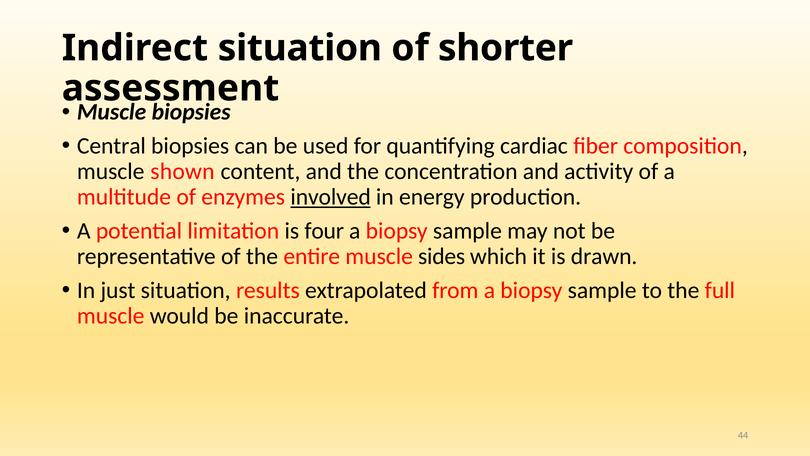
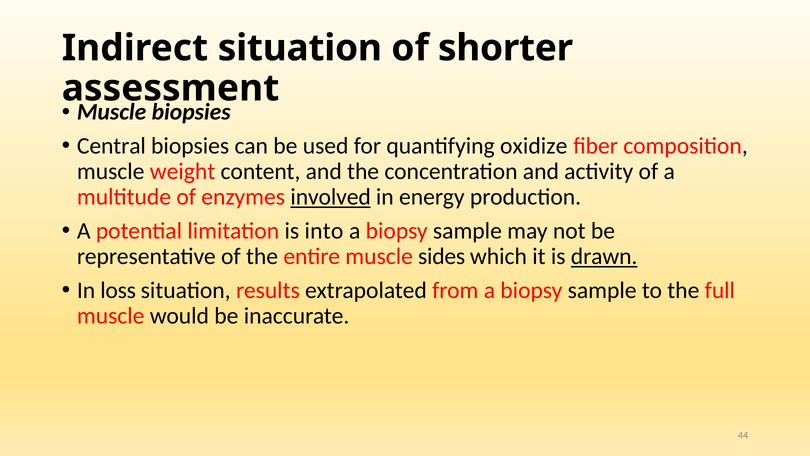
cardiac: cardiac -> oxidize (534, 146)
shown: shown -> weight (183, 171)
four: four -> into (324, 231)
drawn underline: none -> present (604, 256)
just: just -> loss (118, 290)
